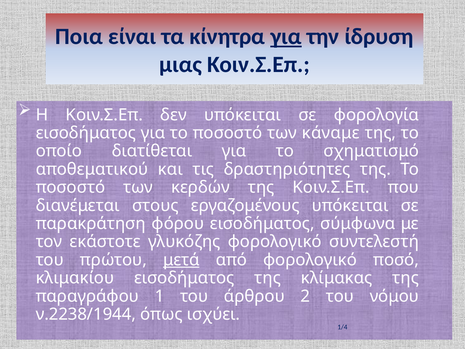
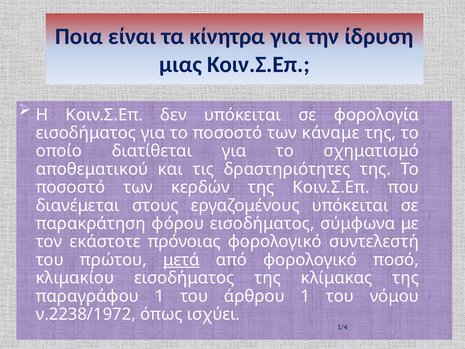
για underline: present -> none (286, 36)
γλυκόζης: γλυκόζης -> πρόνοιας (184, 242)
άρθρου 2: 2 -> 1 (305, 296)
ν.2238/1944: ν.2238/1944 -> ν.2238/1972 (86, 314)
